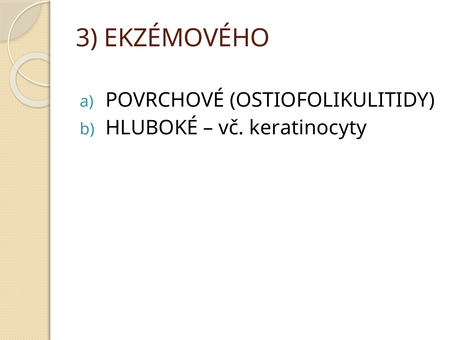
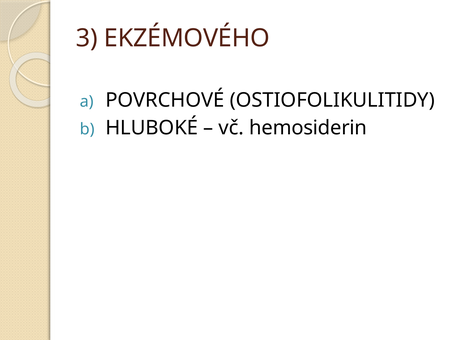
keratinocyty: keratinocyty -> hemosiderin (308, 128)
